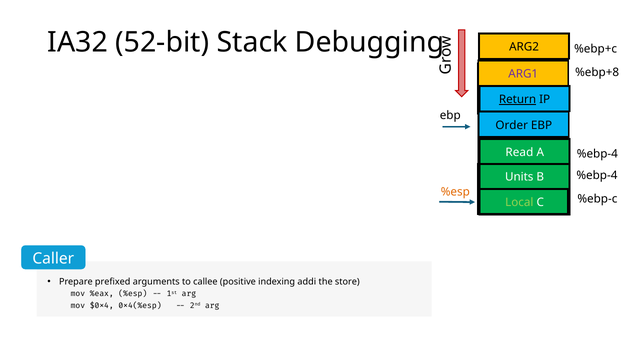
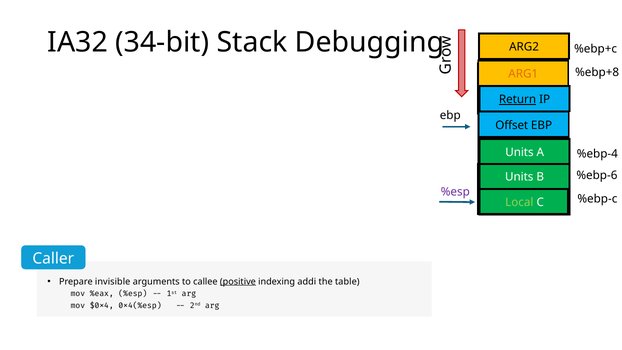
52-bit: 52-bit -> 34-bit (162, 42)
ARG1 colour: purple -> orange (523, 74)
Order: Order -> Offset (512, 125)
Read: Read -> Units (519, 152)
%ebp-4: %ebp-4 -> %ebp-6 (597, 175)
%esp colour: orange -> purple (455, 192)
prefixed: prefixed -> invisible (113, 281)
positive underline: none -> present (238, 281)
store: store -> table (347, 281)
